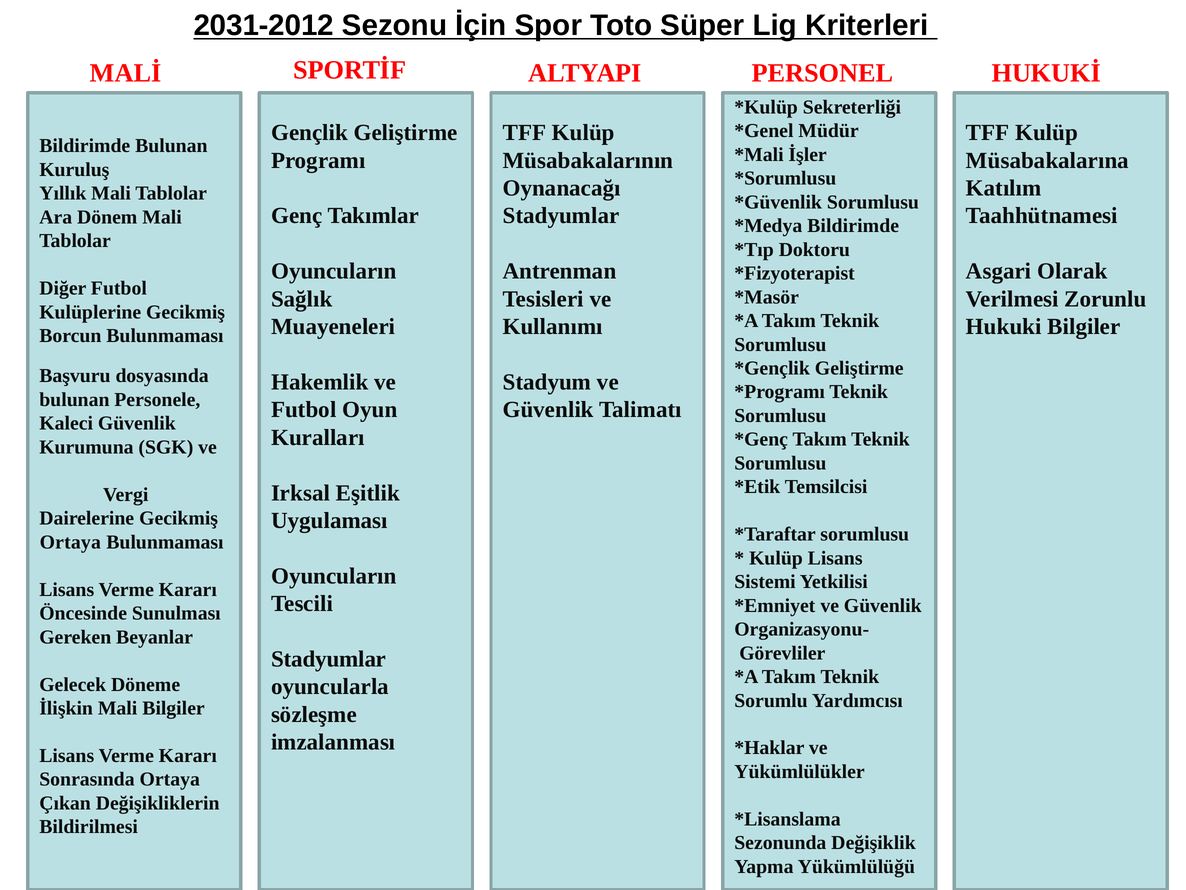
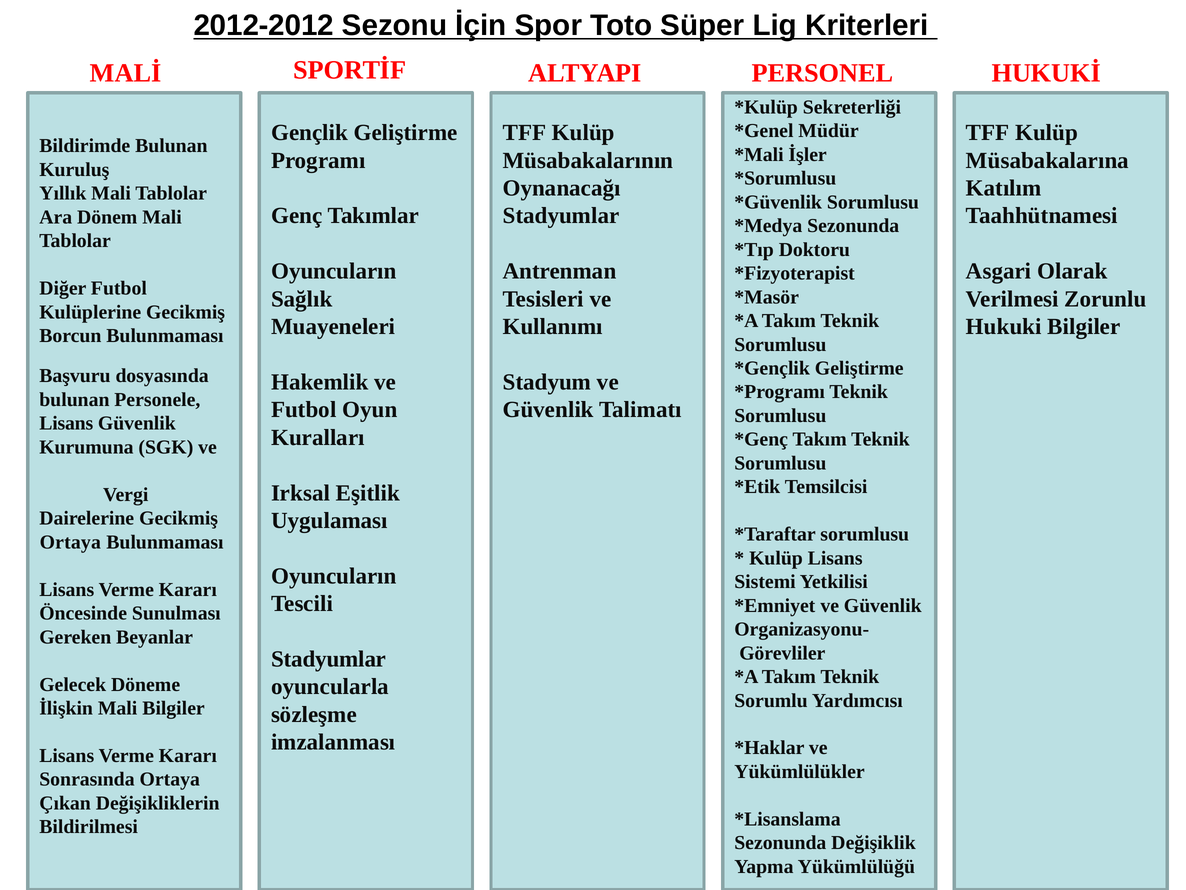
2031-2012: 2031-2012 -> 2012-2012 (264, 26)
Bildirimde: Bildirimde -> Sezonunda (853, 226)
Kaleci: Kaleci -> Lisans (66, 423)
